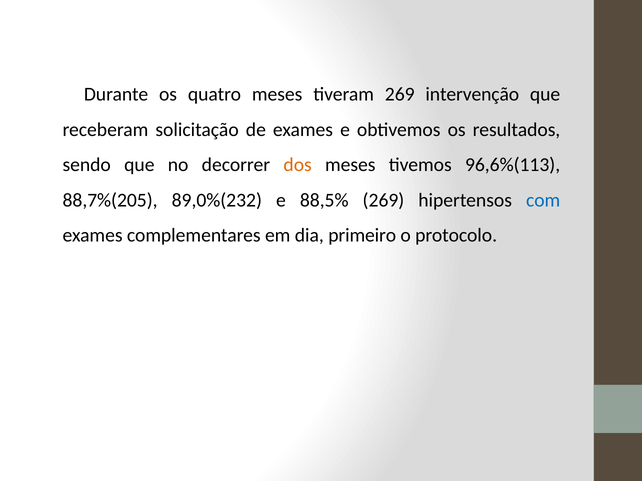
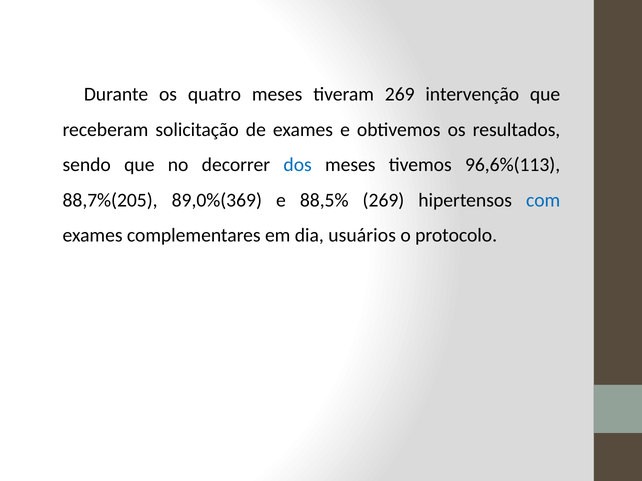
dos colour: orange -> blue (298, 165)
89,0%(232: 89,0%(232 -> 89,0%(369 (217, 200)
primeiro: primeiro -> usuários (362, 236)
